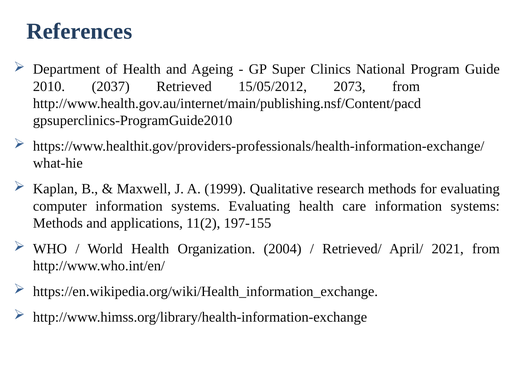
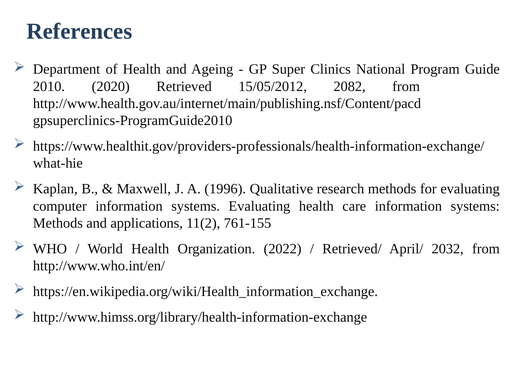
2037: 2037 -> 2020 (111, 86)
2073: 2073 -> 2082 (350, 86)
1999: 1999 -> 1996 (225, 189)
197-155: 197-155 -> 761-155 (248, 223)
2004: 2004 -> 2022 (283, 249)
2021: 2021 -> 2032 (448, 249)
